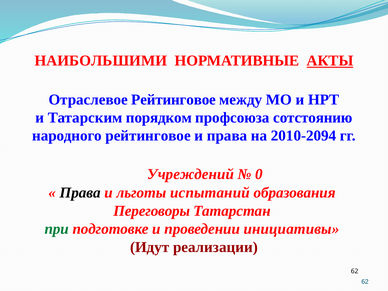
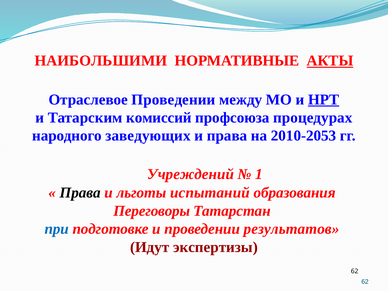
Отраслевое Рейтинговое: Рейтинговое -> Проведении (173, 100)
НРТ underline: none -> present (324, 100)
порядком: порядком -> комиссий (159, 118)
сотстоянию: сотстоянию -> процедурах (313, 118)
народного рейтинговое: рейтинговое -> заведующих (148, 136)
2010-2094: 2010-2094 -> 2010-2053 (304, 136)
0: 0 -> 1 (259, 174)
при colour: green -> blue (57, 229)
инициативы: инициативы -> результатов (291, 229)
реализации: реализации -> экспертизы (215, 247)
